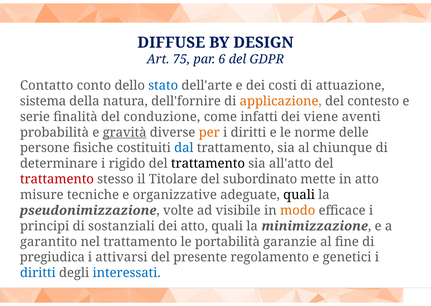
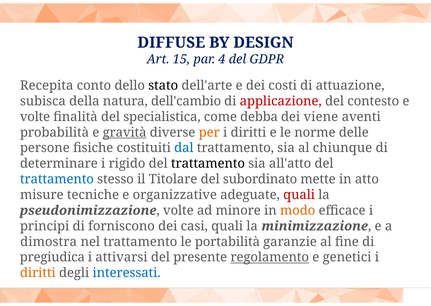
75: 75 -> 15 (181, 59)
6: 6 -> 4 (222, 59)
Contatto: Contatto -> Recepita (47, 85)
stato colour: blue -> black (163, 85)
sistema: sistema -> subisca (43, 101)
dell'fornire: dell'fornire -> dell'cambio (186, 101)
applicazione colour: orange -> red (281, 101)
serie: serie -> volte (35, 117)
conduzione: conduzione -> specialistica (162, 117)
infatti: infatti -> debba (259, 117)
trattamento colour: red -> blue (57, 179)
quali colour: black -> red (299, 195)
visibile: visibile -> minore (238, 210)
sostanziali: sostanziali -> forniscono (121, 226)
dei atto: atto -> casi (194, 226)
garantito: garantito -> dimostra (49, 241)
regolamento underline: none -> present (270, 257)
diritti colour: blue -> orange (38, 273)
